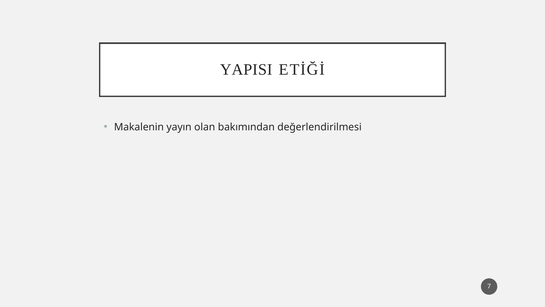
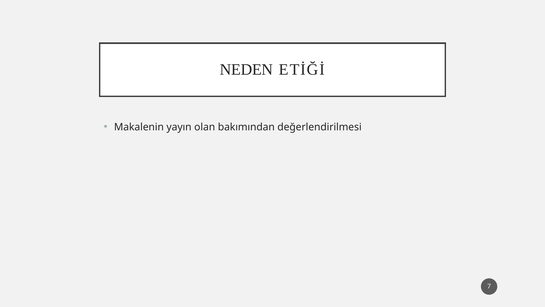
YAPISI: YAPISI -> NEDEN (246, 70)
